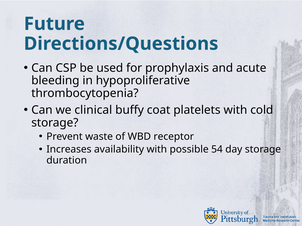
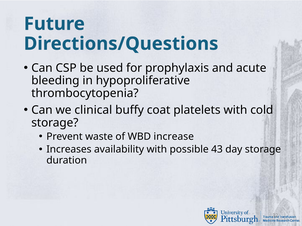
receptor: receptor -> increase (174, 137)
54: 54 -> 43 (217, 150)
